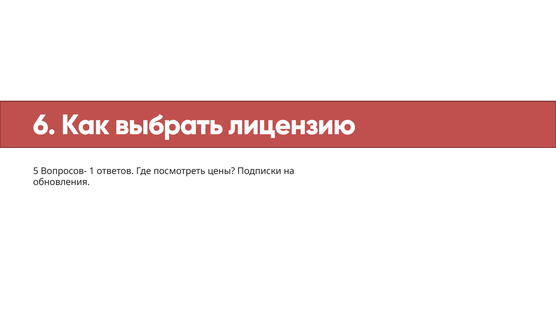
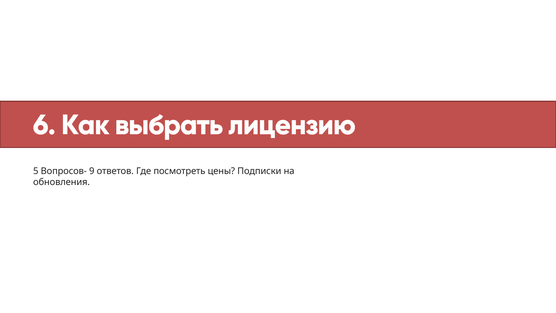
1: 1 -> 9 (92, 171)
